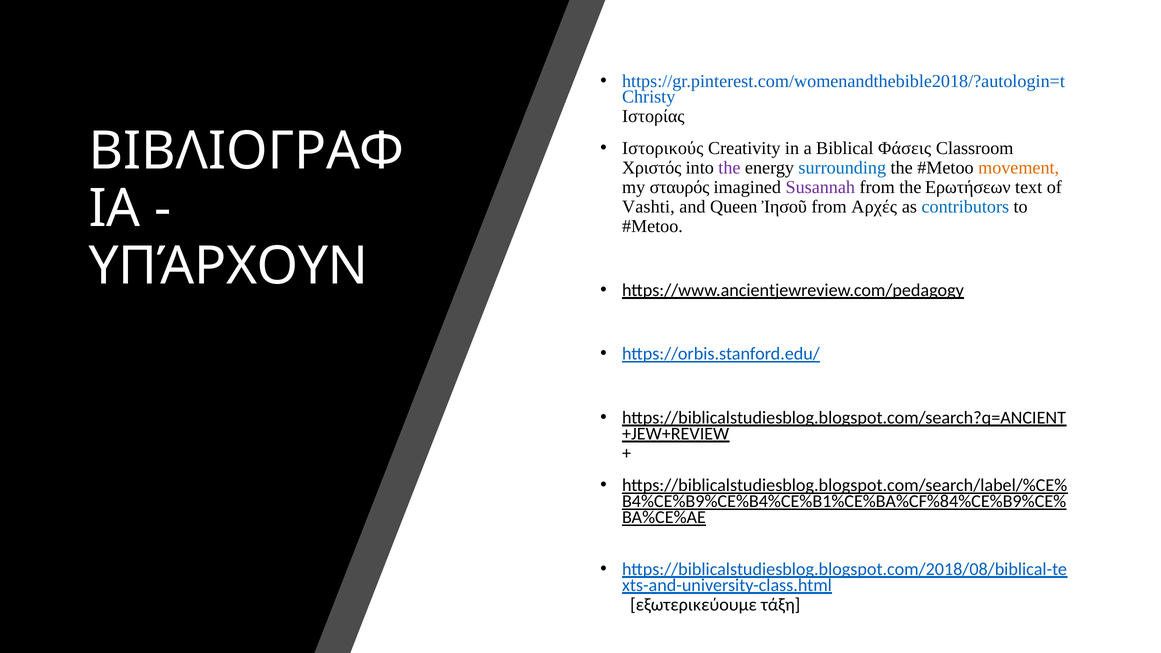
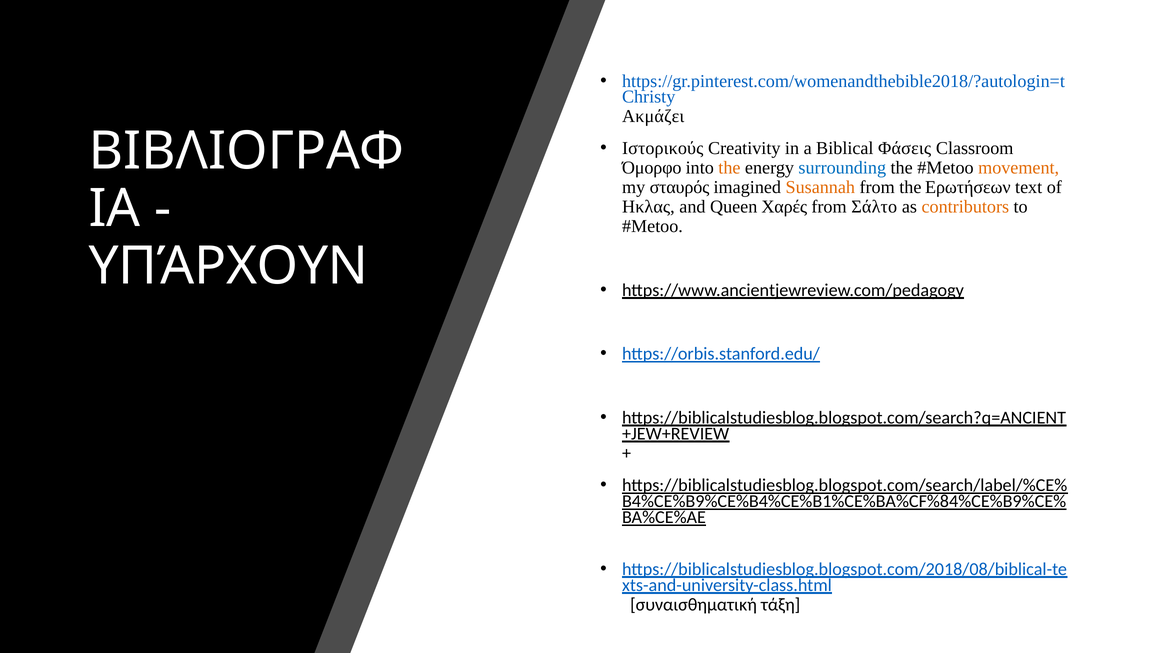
Ιστορίας: Ιστορίας -> Ακμάζει (653, 116)
Χριστός: Χριστός -> Όμορφο (652, 168)
the colour: purple -> orange (729, 168)
Susannah colour: purple -> orange (820, 187)
Vashti: Vashti -> Ηκλας (648, 207)
Ἰησοῦ: Ἰησοῦ -> Χαρές (784, 207)
Αρχές: Αρχές -> Σάλτο (874, 207)
contributors colour: blue -> orange (965, 207)
εξωτερικεύουμε: εξωτερικεύουμε -> συναισθηματική (694, 605)
